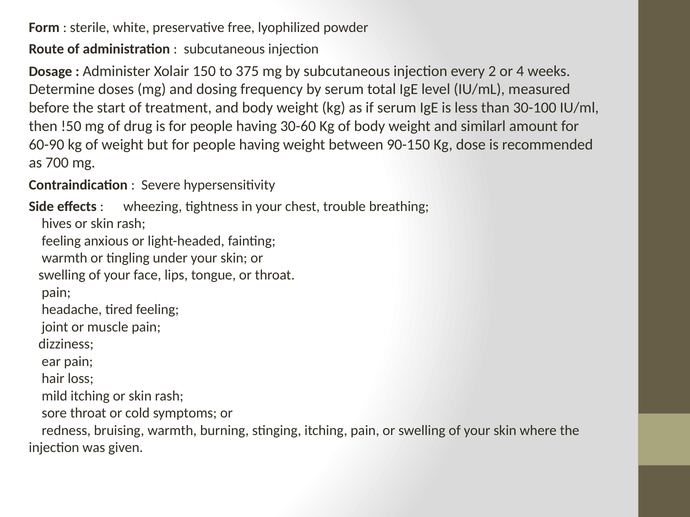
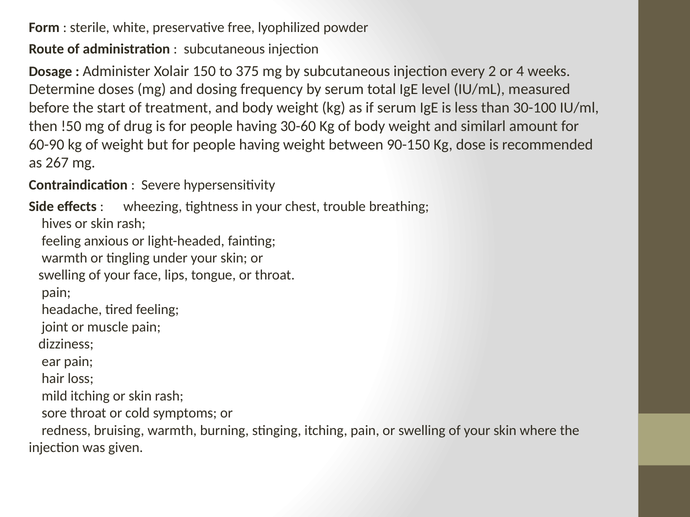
700: 700 -> 267 (57, 163)
